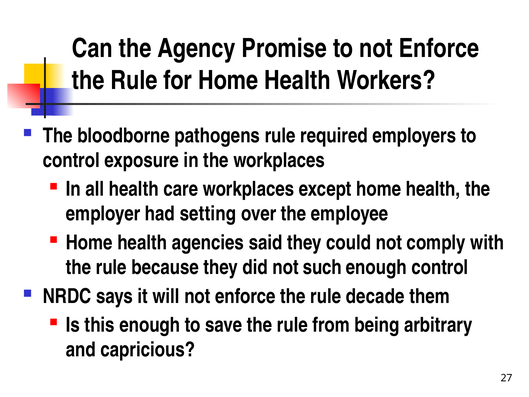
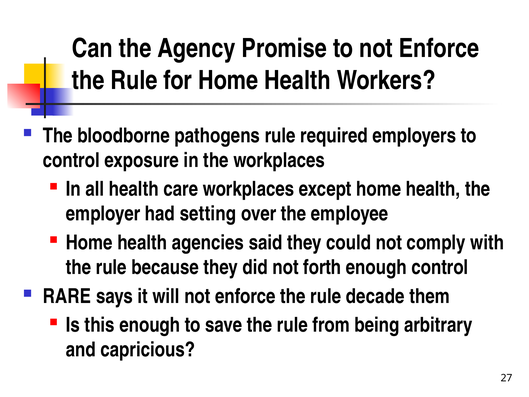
such: such -> forth (322, 267)
NRDC: NRDC -> RARE (67, 296)
